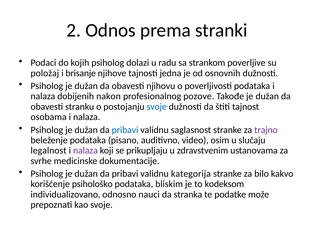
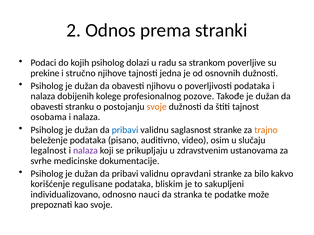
položaj: položaj -> prekine (45, 73)
brisanje: brisanje -> stručno (81, 73)
nakon: nakon -> kolege (109, 97)
svoje colour: blue -> orange (157, 107)
trajno colour: purple -> orange (266, 130)
kategorija: kategorija -> opravdani (191, 174)
psihološko: psihološko -> regulisane (92, 184)
kodeksom: kodeksom -> sakupljeni (224, 184)
